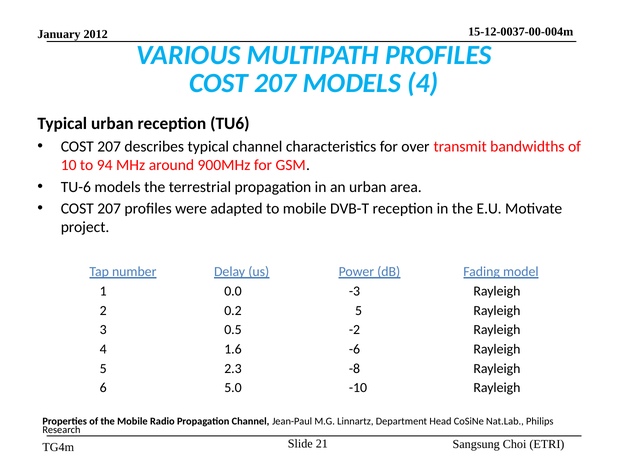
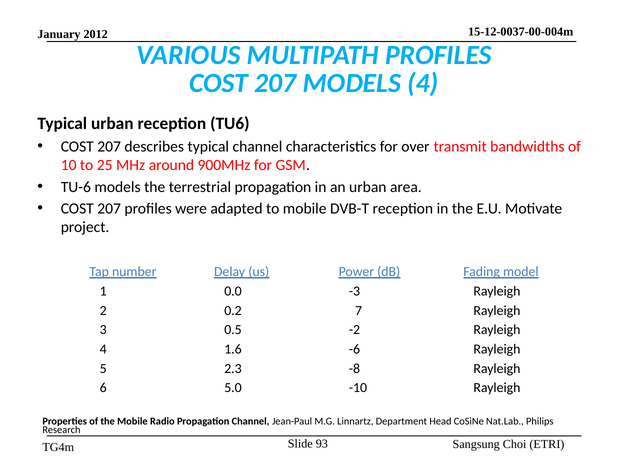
94: 94 -> 25 (105, 165)
0.2 5: 5 -> 7 (359, 311)
21: 21 -> 93 (322, 444)
